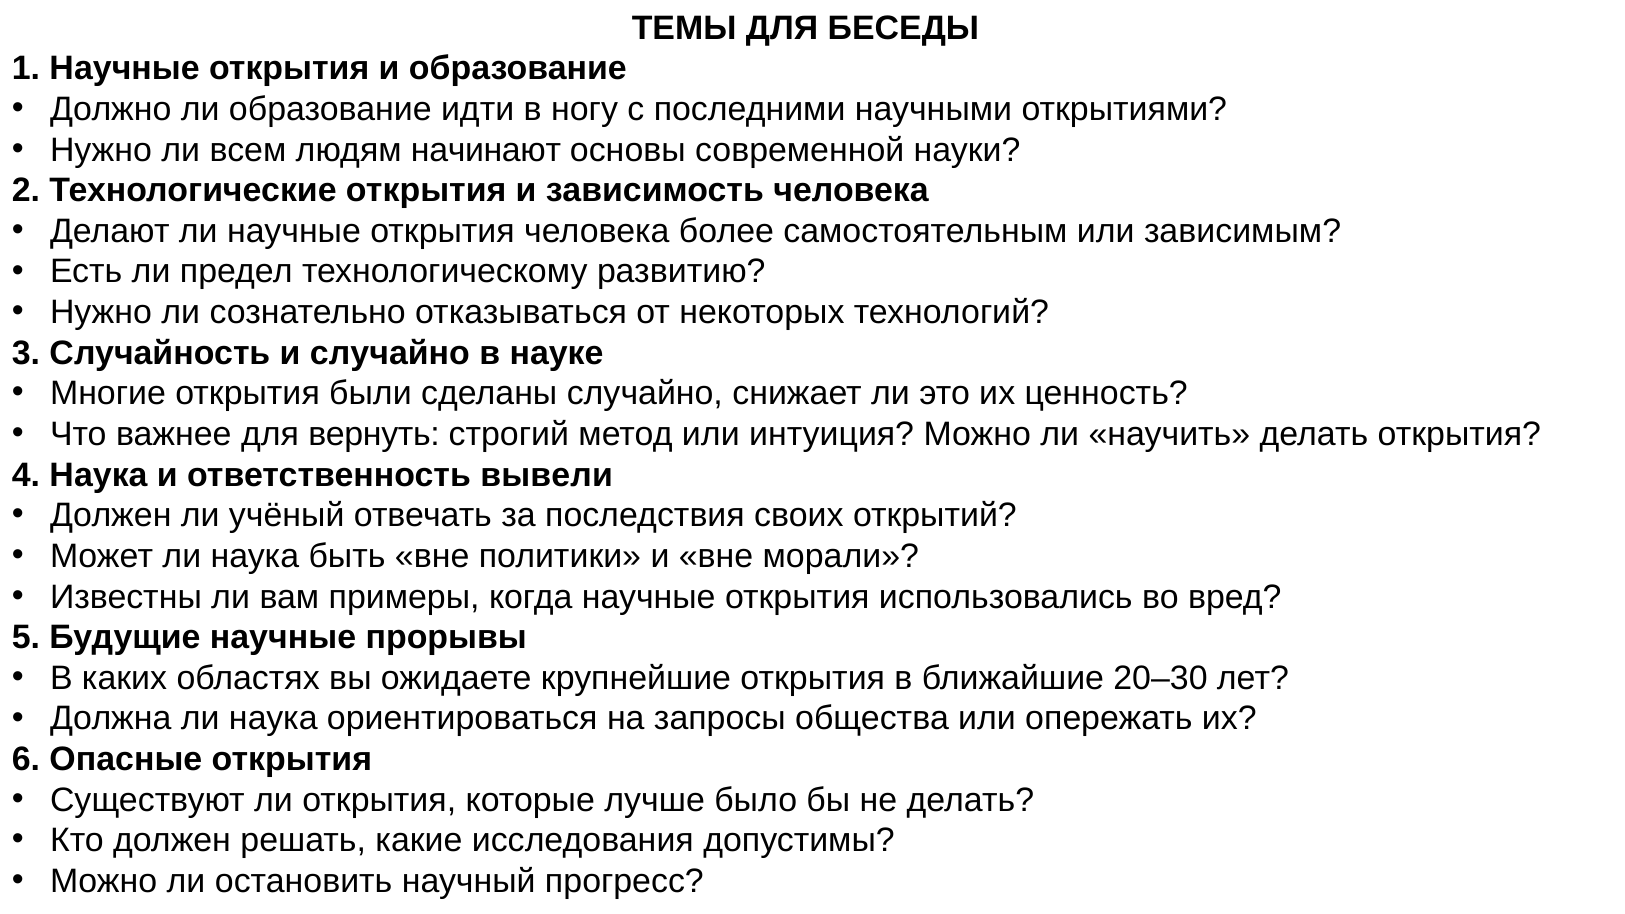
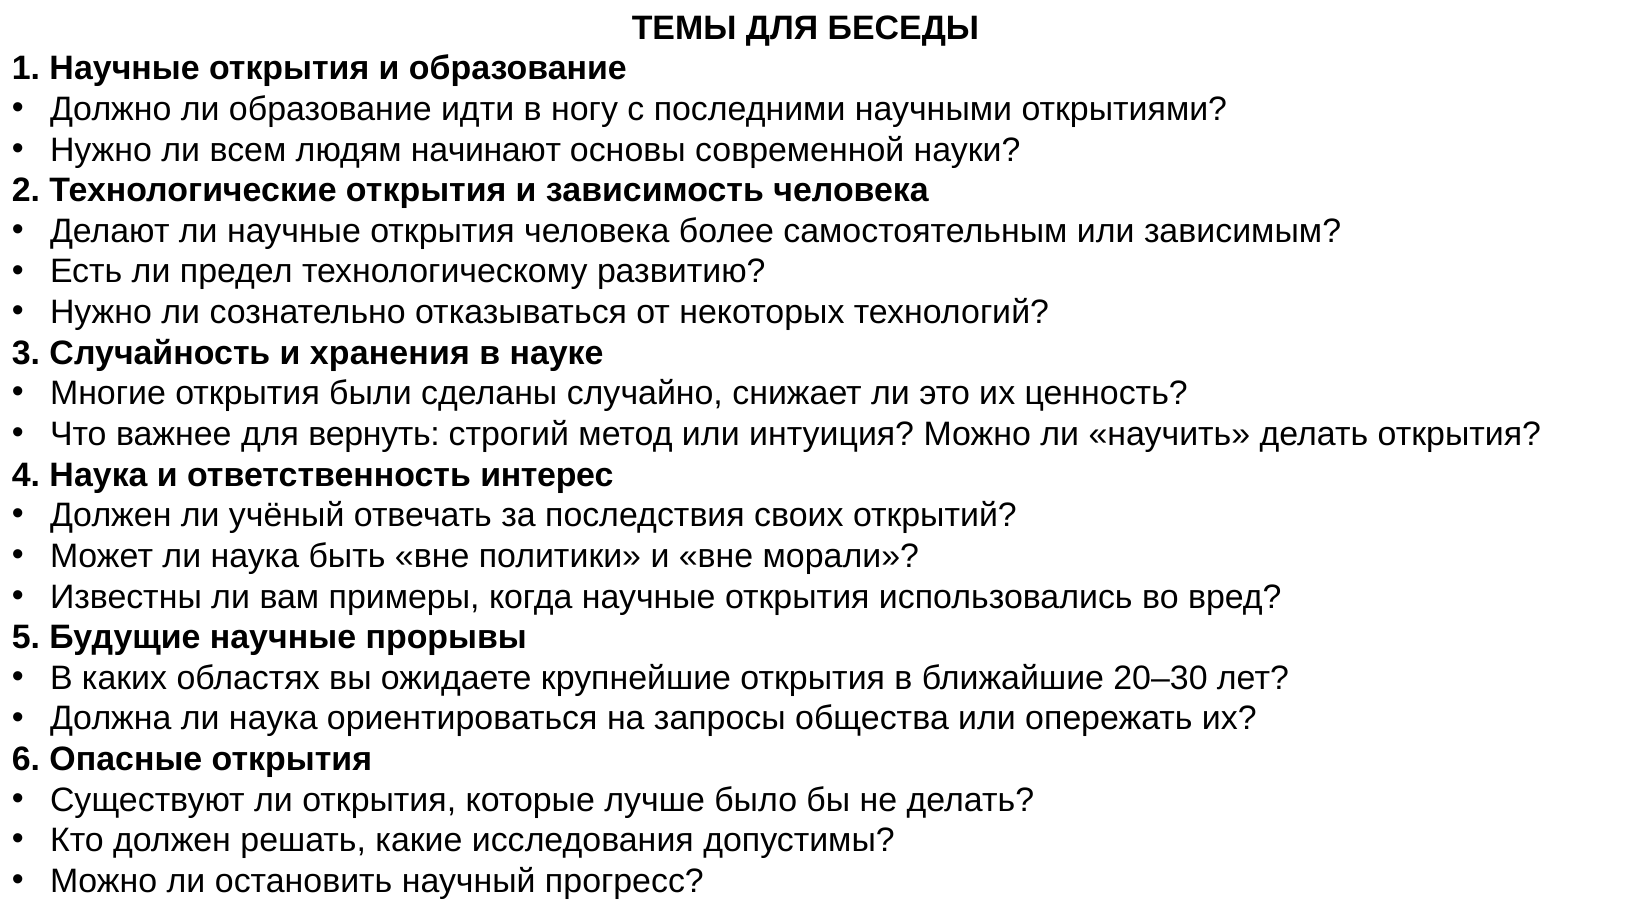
и случайно: случайно -> хранения (390, 353)
вывели: вывели -> интерес (547, 475)
